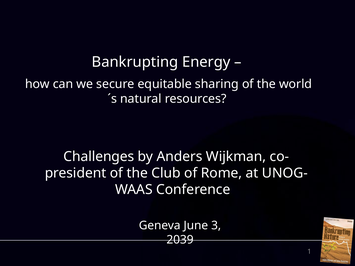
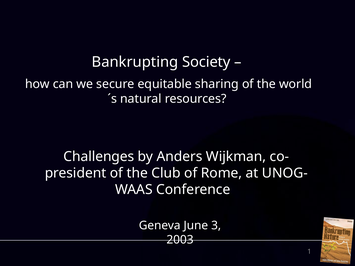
Energy: Energy -> Society (206, 62)
2039: 2039 -> 2003 (180, 240)
